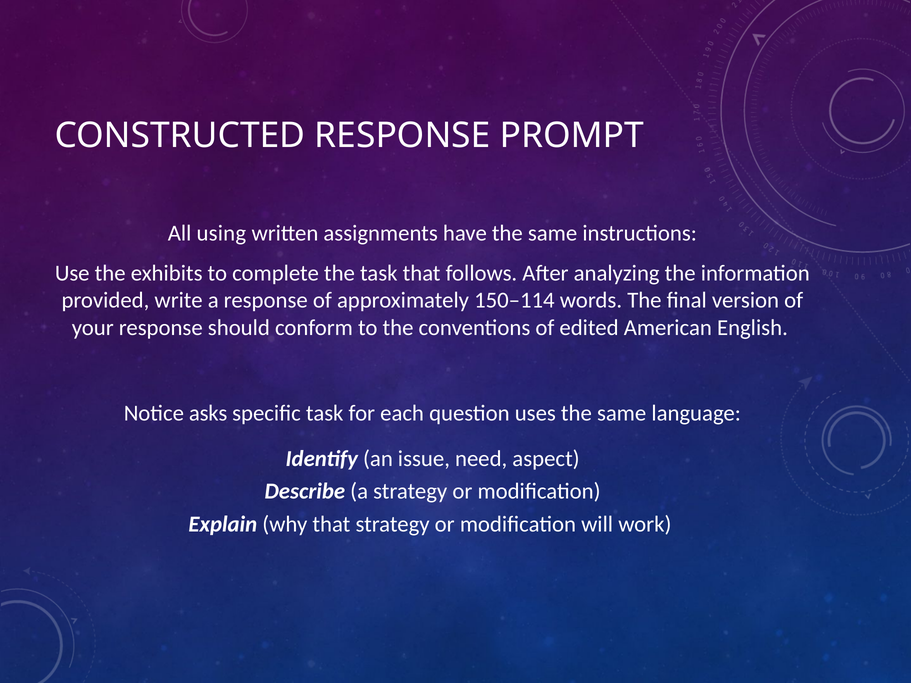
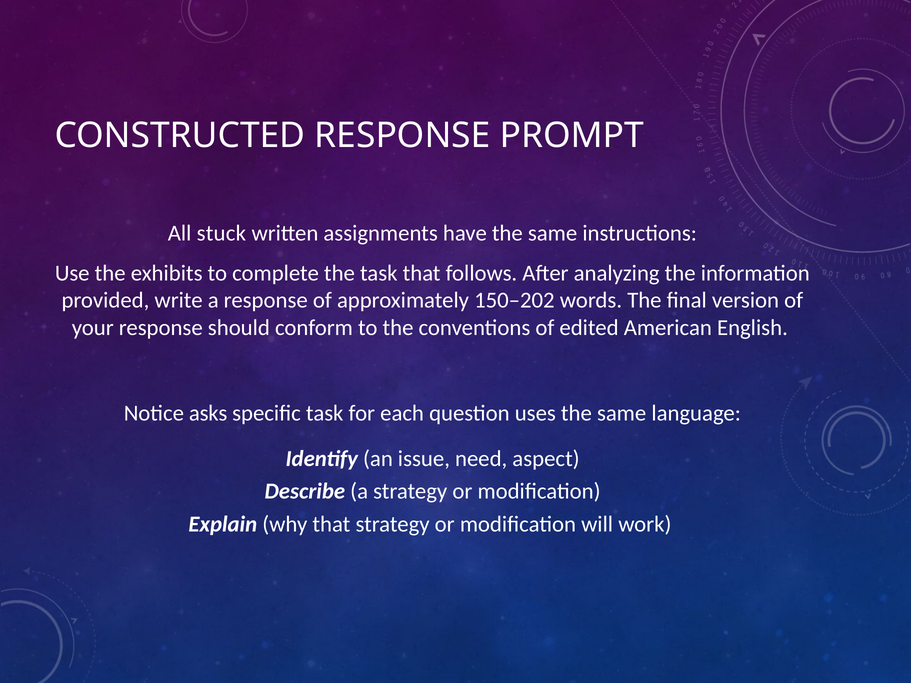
using: using -> stuck (221, 233)
150–114: 150–114 -> 150–202 (514, 301)
